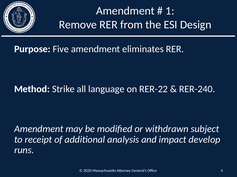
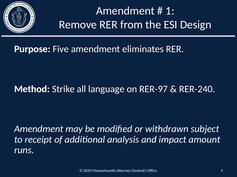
RER-22: RER-22 -> RER-97 (154, 89)
develop: develop -> amount (205, 140)
